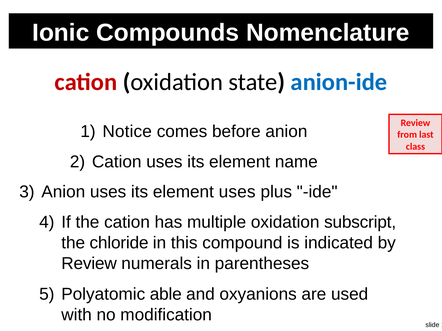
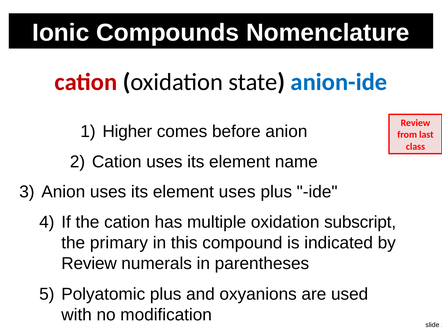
Notice: Notice -> Higher (127, 132)
chloride: chloride -> primary (119, 243)
Polyatomic able: able -> plus (166, 295)
